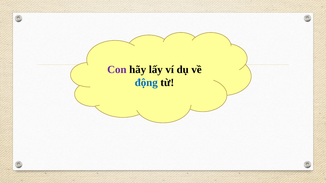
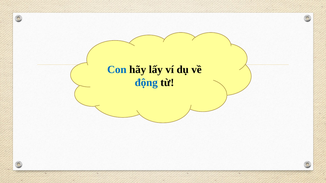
Con colour: purple -> blue (117, 70)
